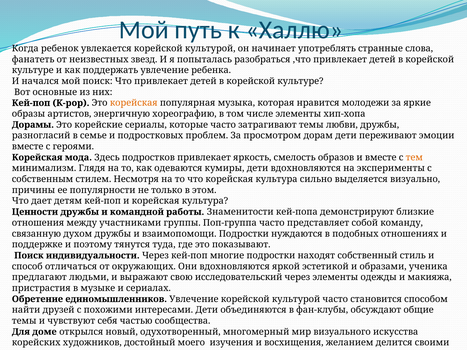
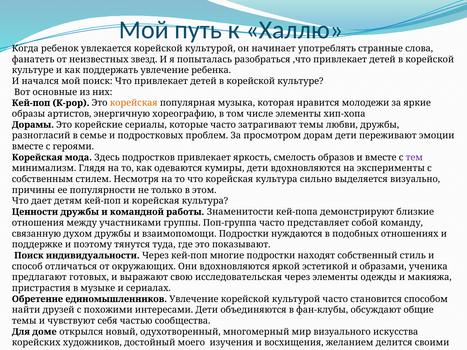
тем colour: orange -> purple (414, 158)
людьми: людьми -> готовых (89, 277)
исследовательский: исследовательский -> исследовательская (239, 277)
